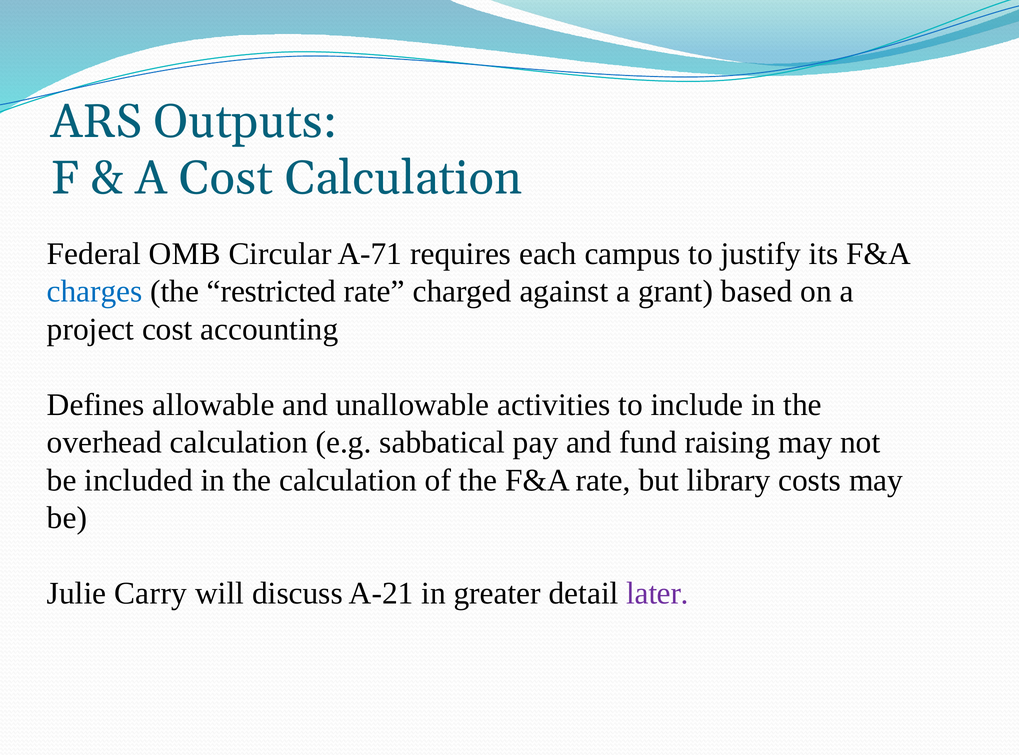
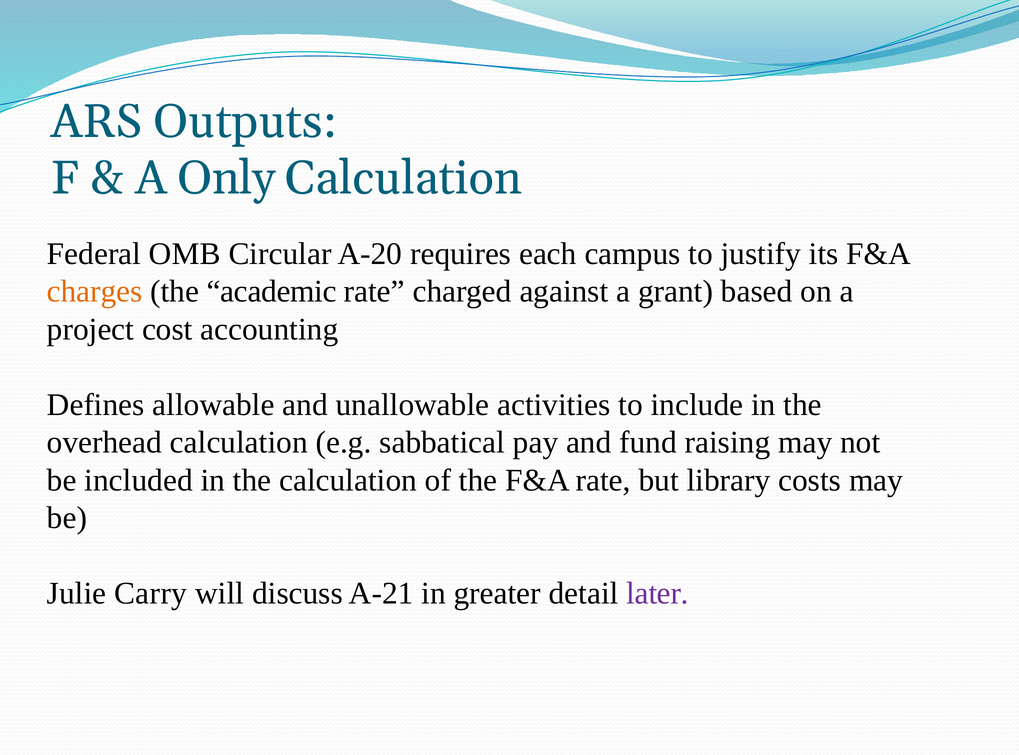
A Cost: Cost -> Only (226, 178)
A-71: A-71 -> A-20 (370, 254)
charges colour: blue -> orange (95, 291)
restricted: restricted -> academic (272, 291)
